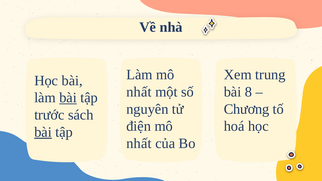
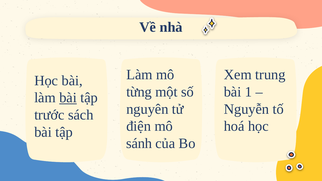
nhất: nhất -> từng (139, 92)
8: 8 -> 1 (248, 92)
Chương: Chương -> Nguyễn (246, 109)
bài underline: present -> none (43, 132)
nhất: nhất -> sánh (139, 144)
